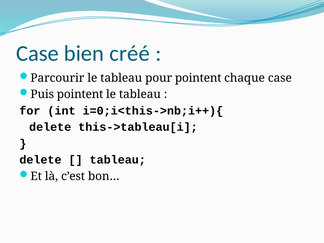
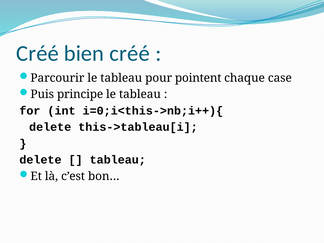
Case: Case -> Créé (37, 54)
Puis pointent: pointent -> principe (80, 94)
